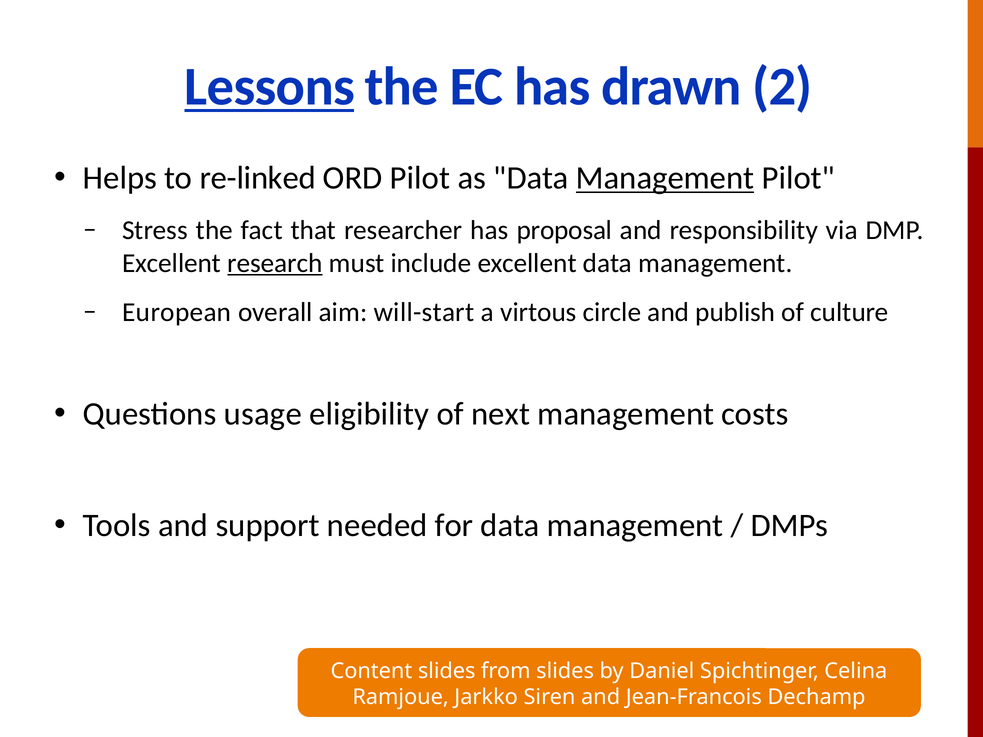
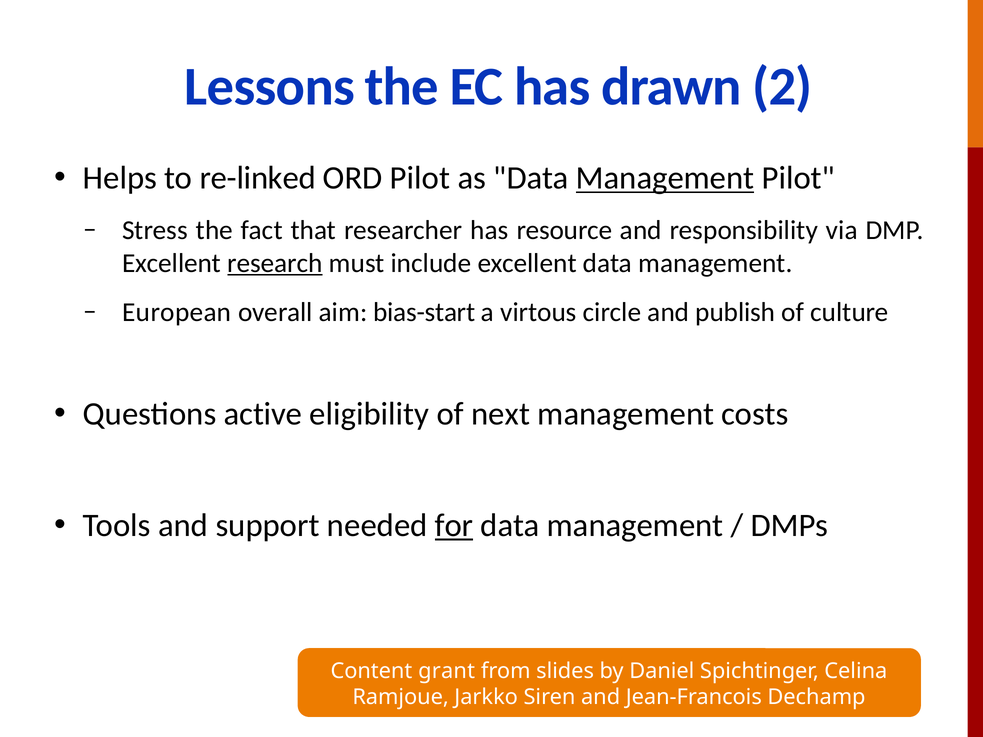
Lessons underline: present -> none (270, 87)
proposal: proposal -> resource (564, 230)
will-start: will-start -> bias-start (424, 312)
usage: usage -> active (263, 414)
for underline: none -> present (454, 526)
Content slides: slides -> grant (447, 671)
